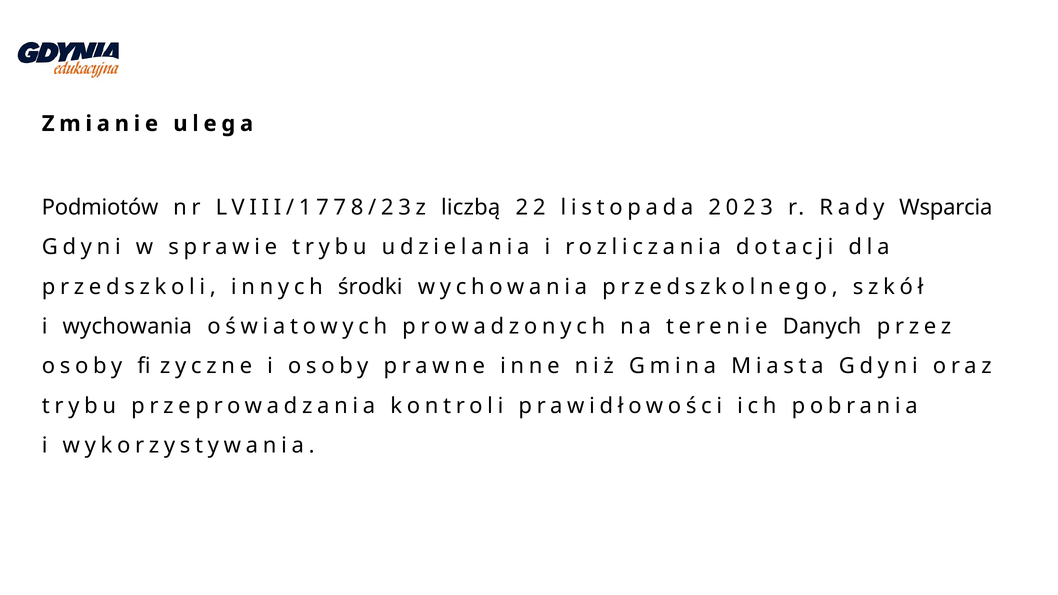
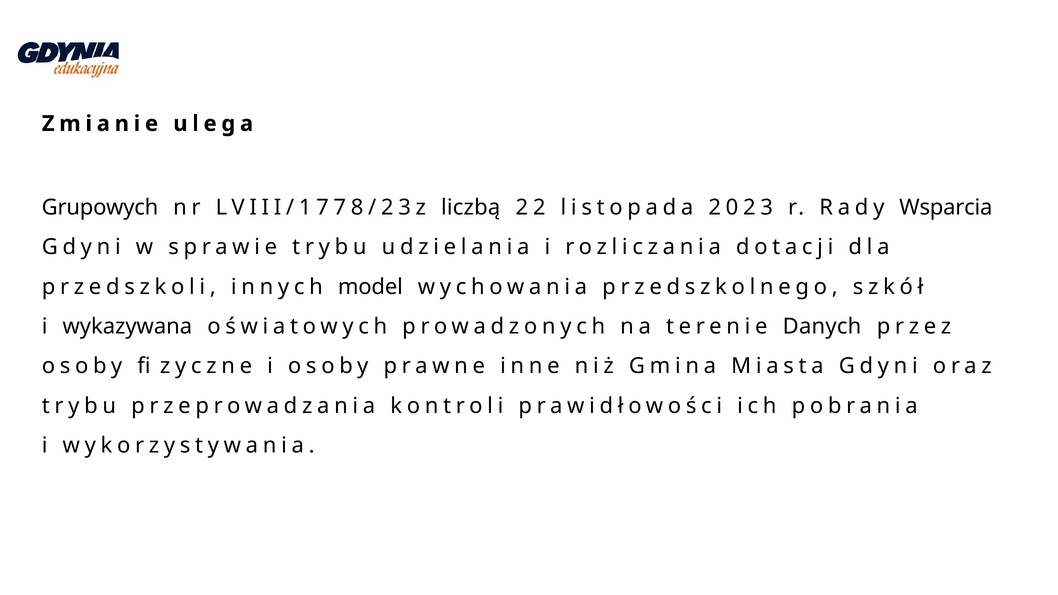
Podmiotów: Podmiotów -> Grupowych (100, 207)
środki: środki -> model (370, 287)
i wychowania: wychowania -> wykazywana (127, 327)
